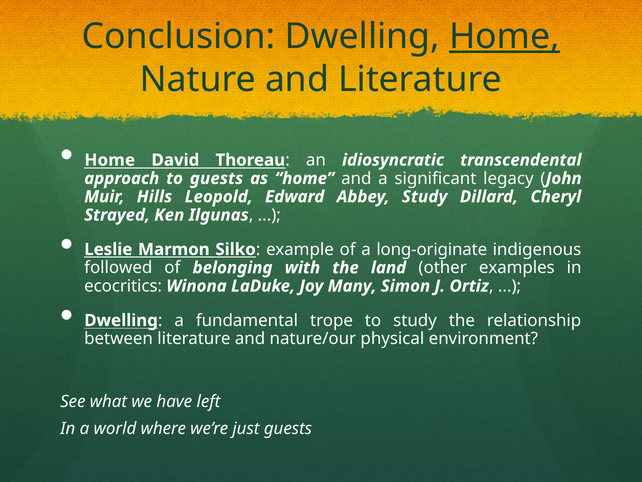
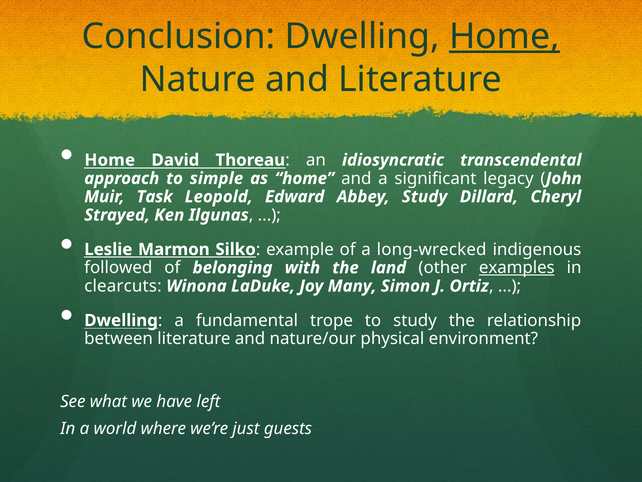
to guests: guests -> simple (216, 178)
Hills: Hills -> Task (155, 197)
long-originate: long-originate -> long-wrecked (432, 249)
examples underline: none -> present (517, 267)
ecocritics: ecocritics -> clearcuts (123, 286)
